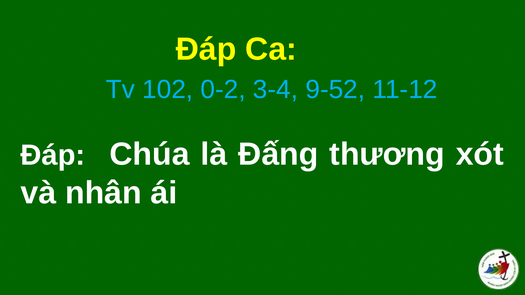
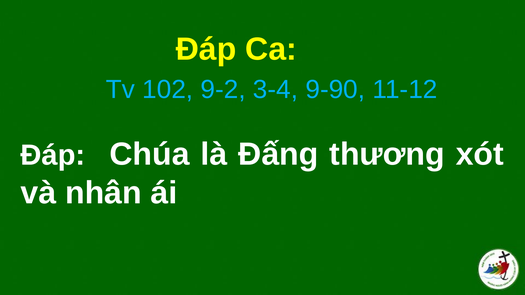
0-2: 0-2 -> 9-2 (223, 89)
9-52: 9-52 -> 9-90 (335, 89)
